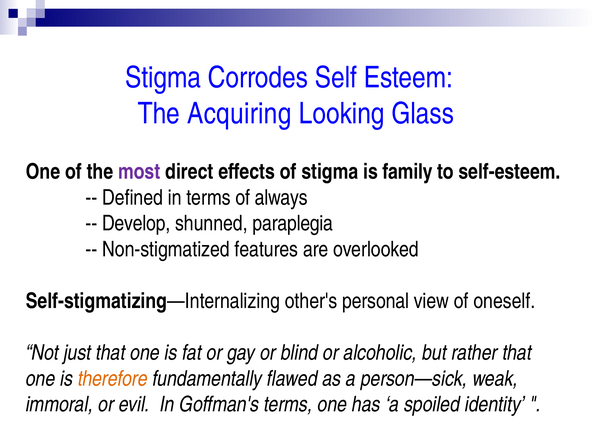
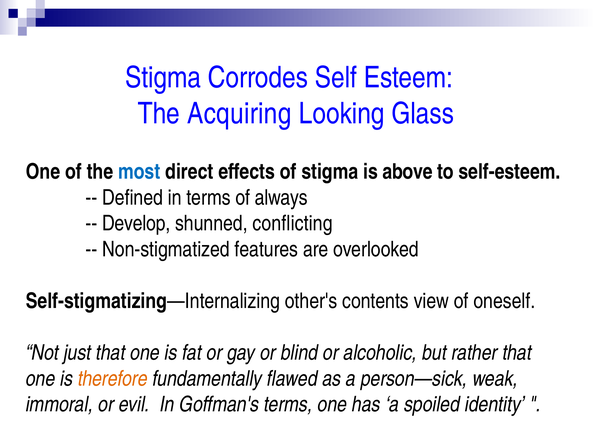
most colour: purple -> blue (139, 172)
family: family -> above (408, 172)
paraplegia: paraplegia -> conflicting (293, 223)
personal: personal -> contents (376, 301)
